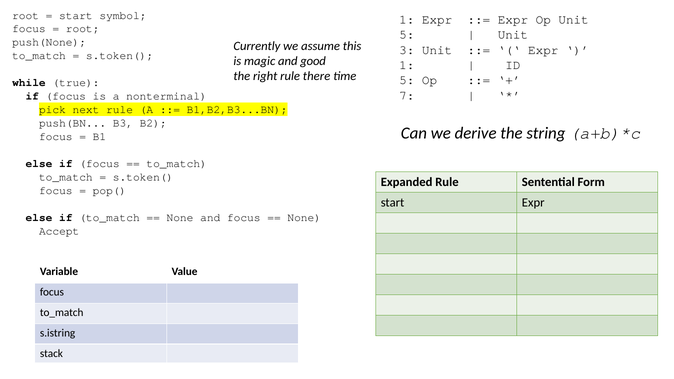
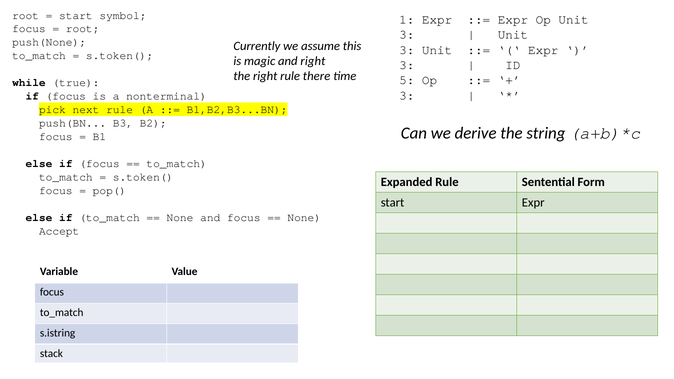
5: 5 -> 3 (407, 35)
and good: good -> right (313, 61)
1: 1 -> 3 (407, 65)
7: 7 -> 3 (407, 95)
